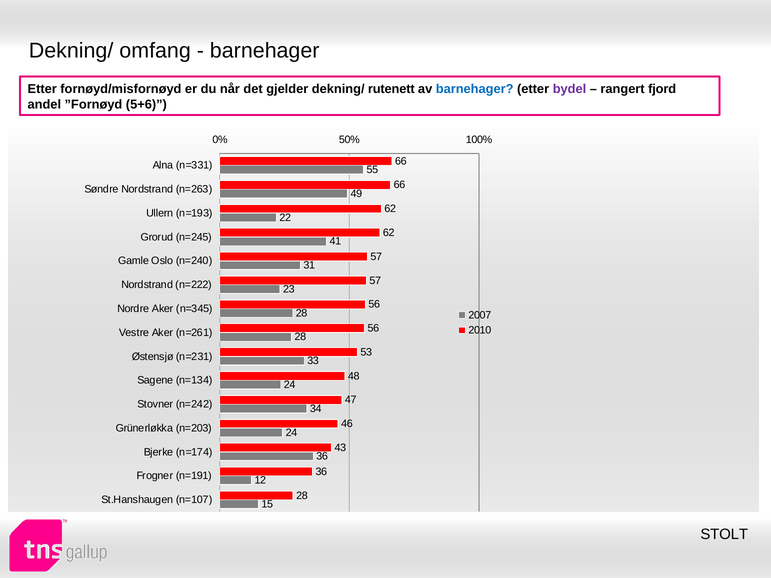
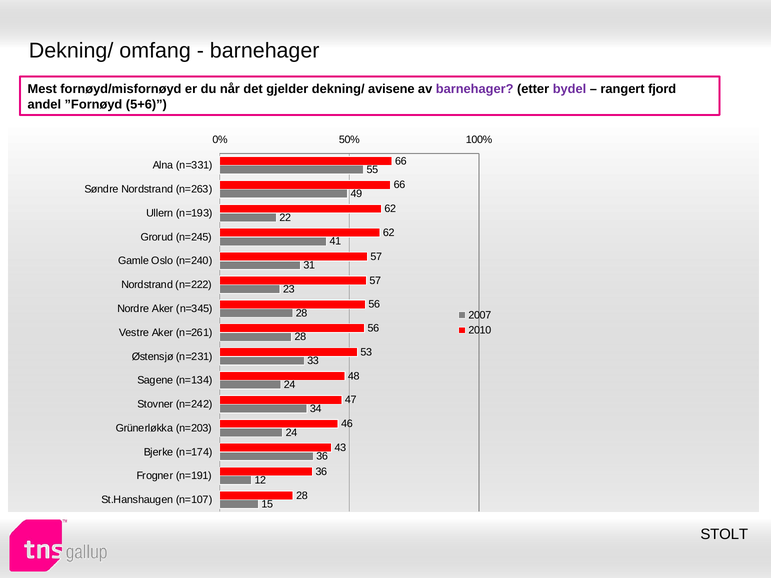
Etter: Etter -> Mest (42, 89)
rutenett: rutenett -> avisene (391, 89)
barnehager colour: blue -> purple (475, 89)
